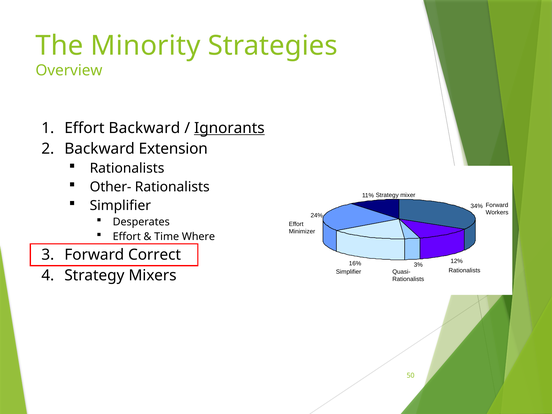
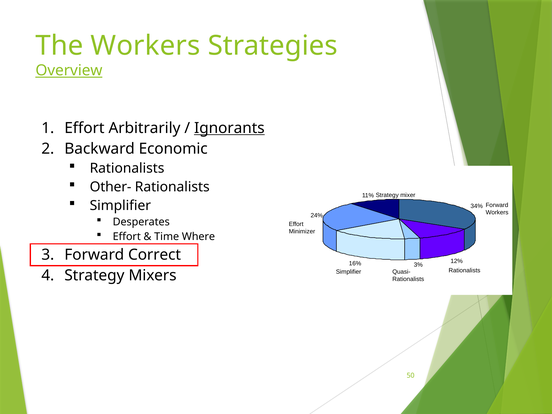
The Minority: Minority -> Workers (146, 46)
Overview underline: none -> present (69, 71)
Effort Backward: Backward -> Arbitrarily (144, 128)
Extension: Extension -> Economic (173, 149)
